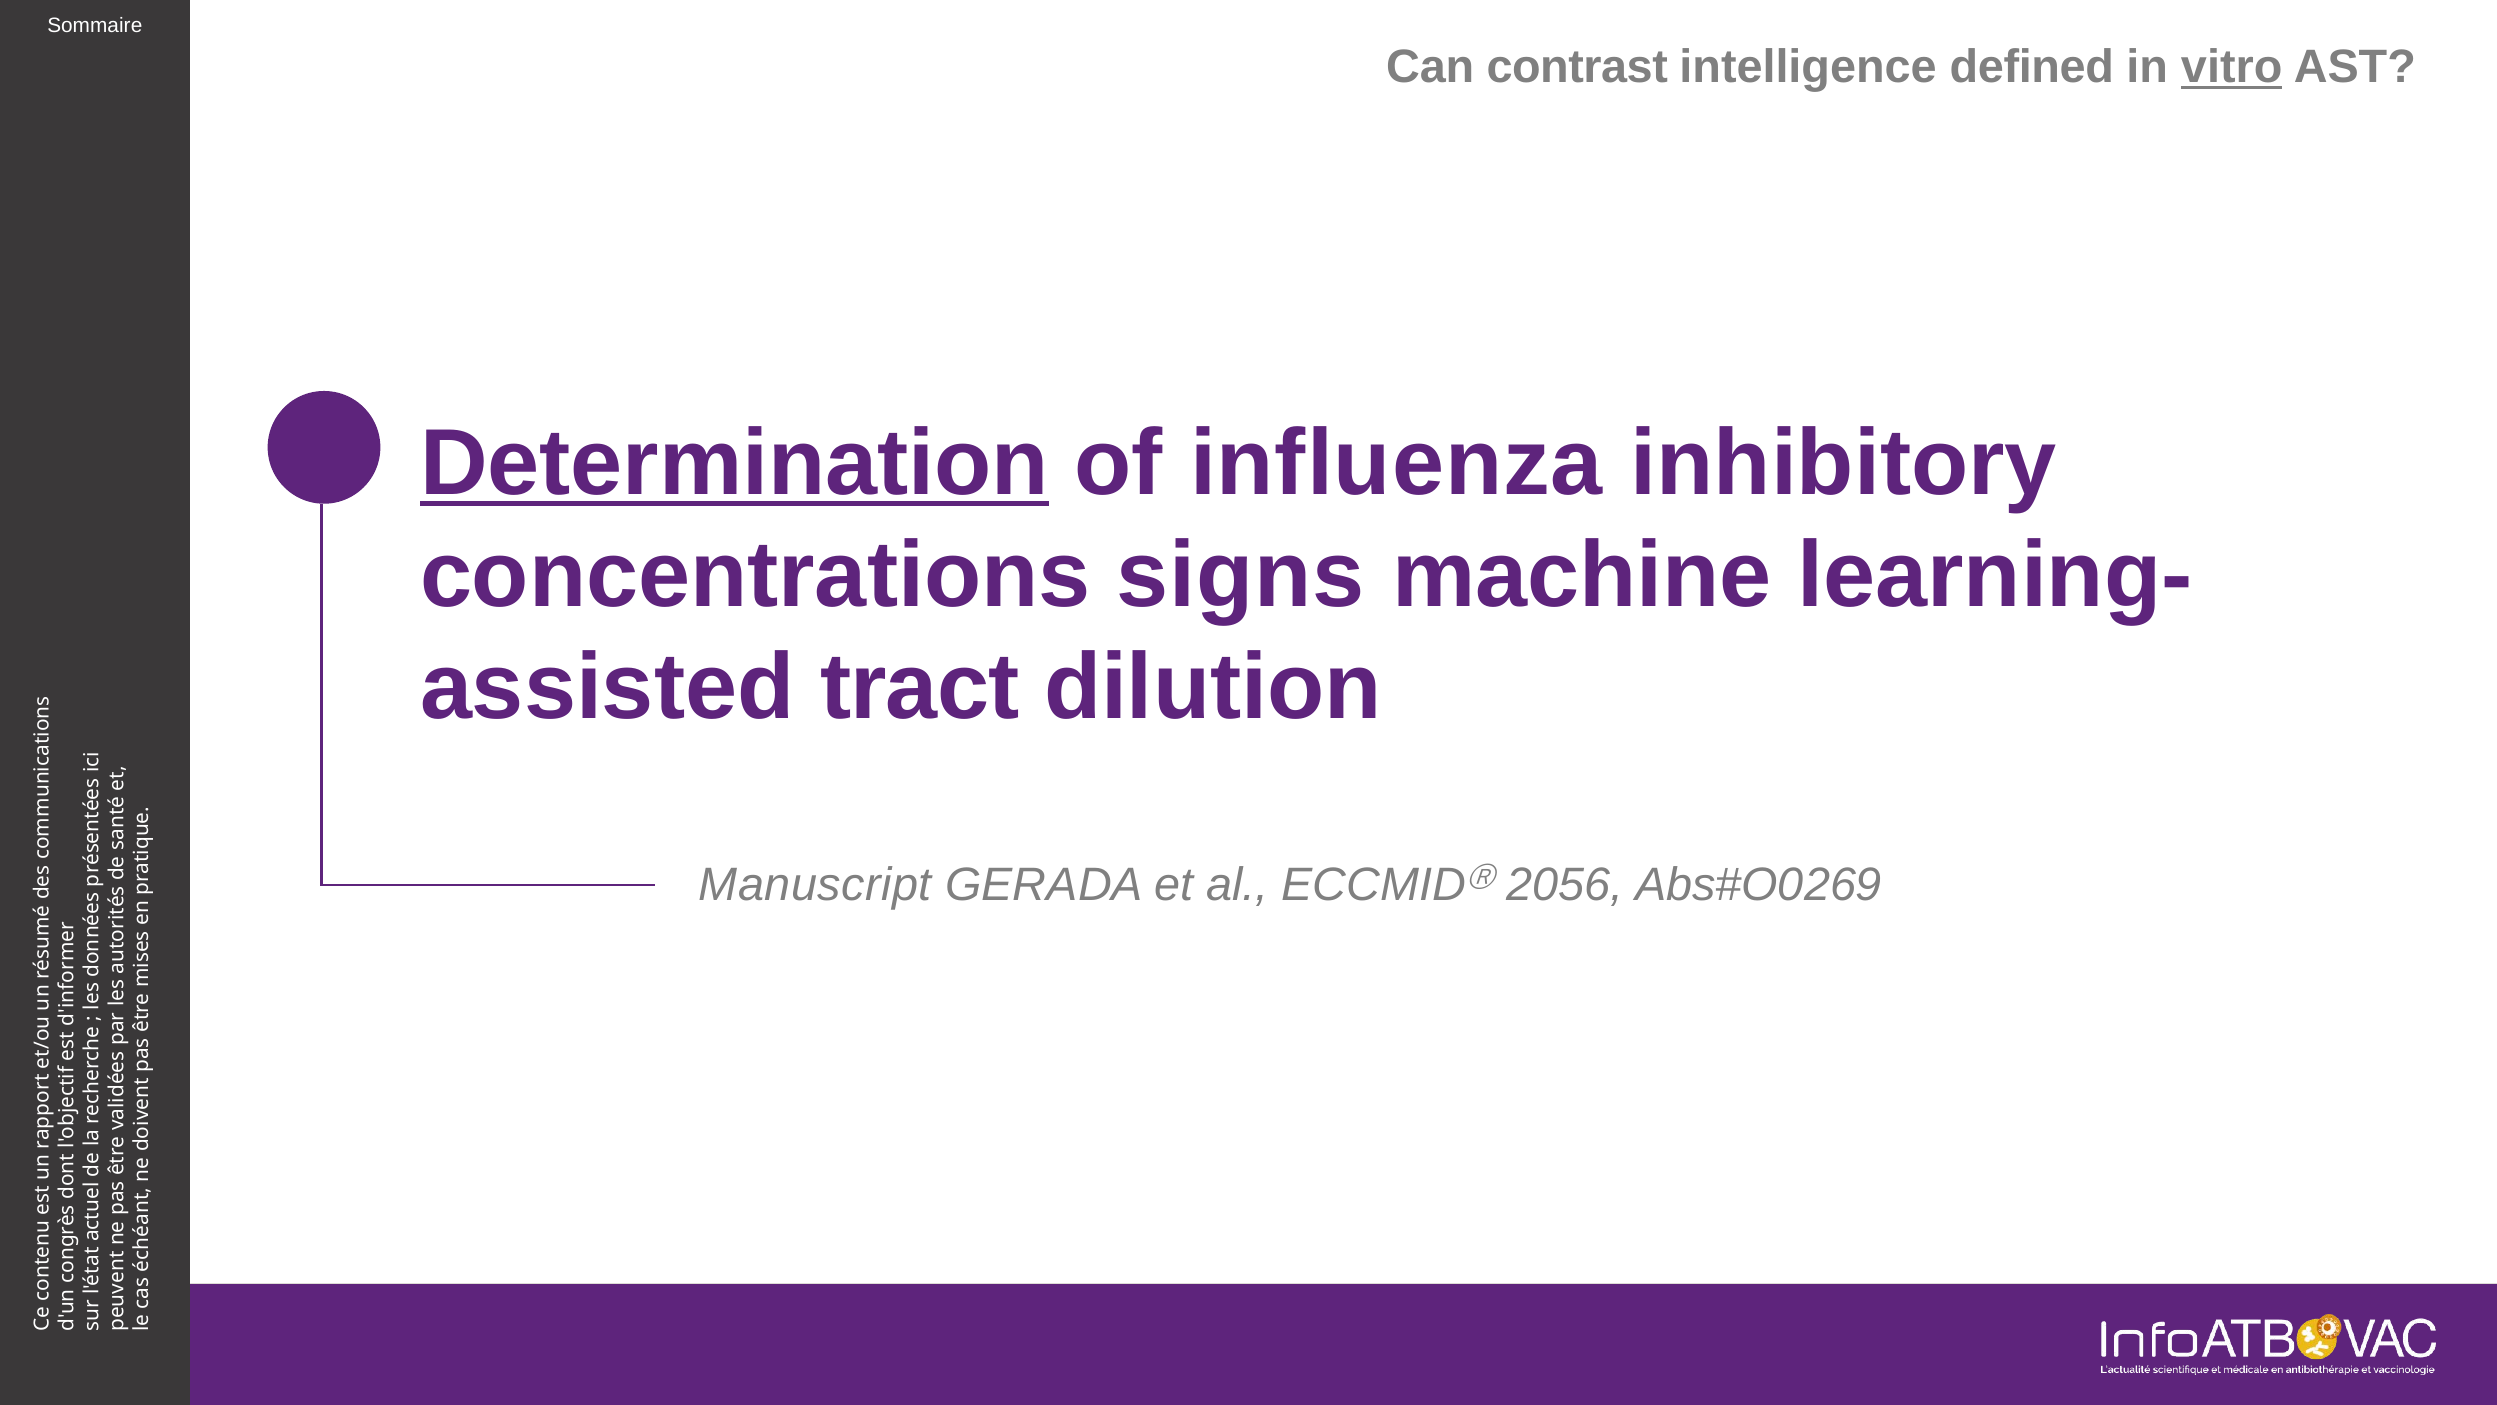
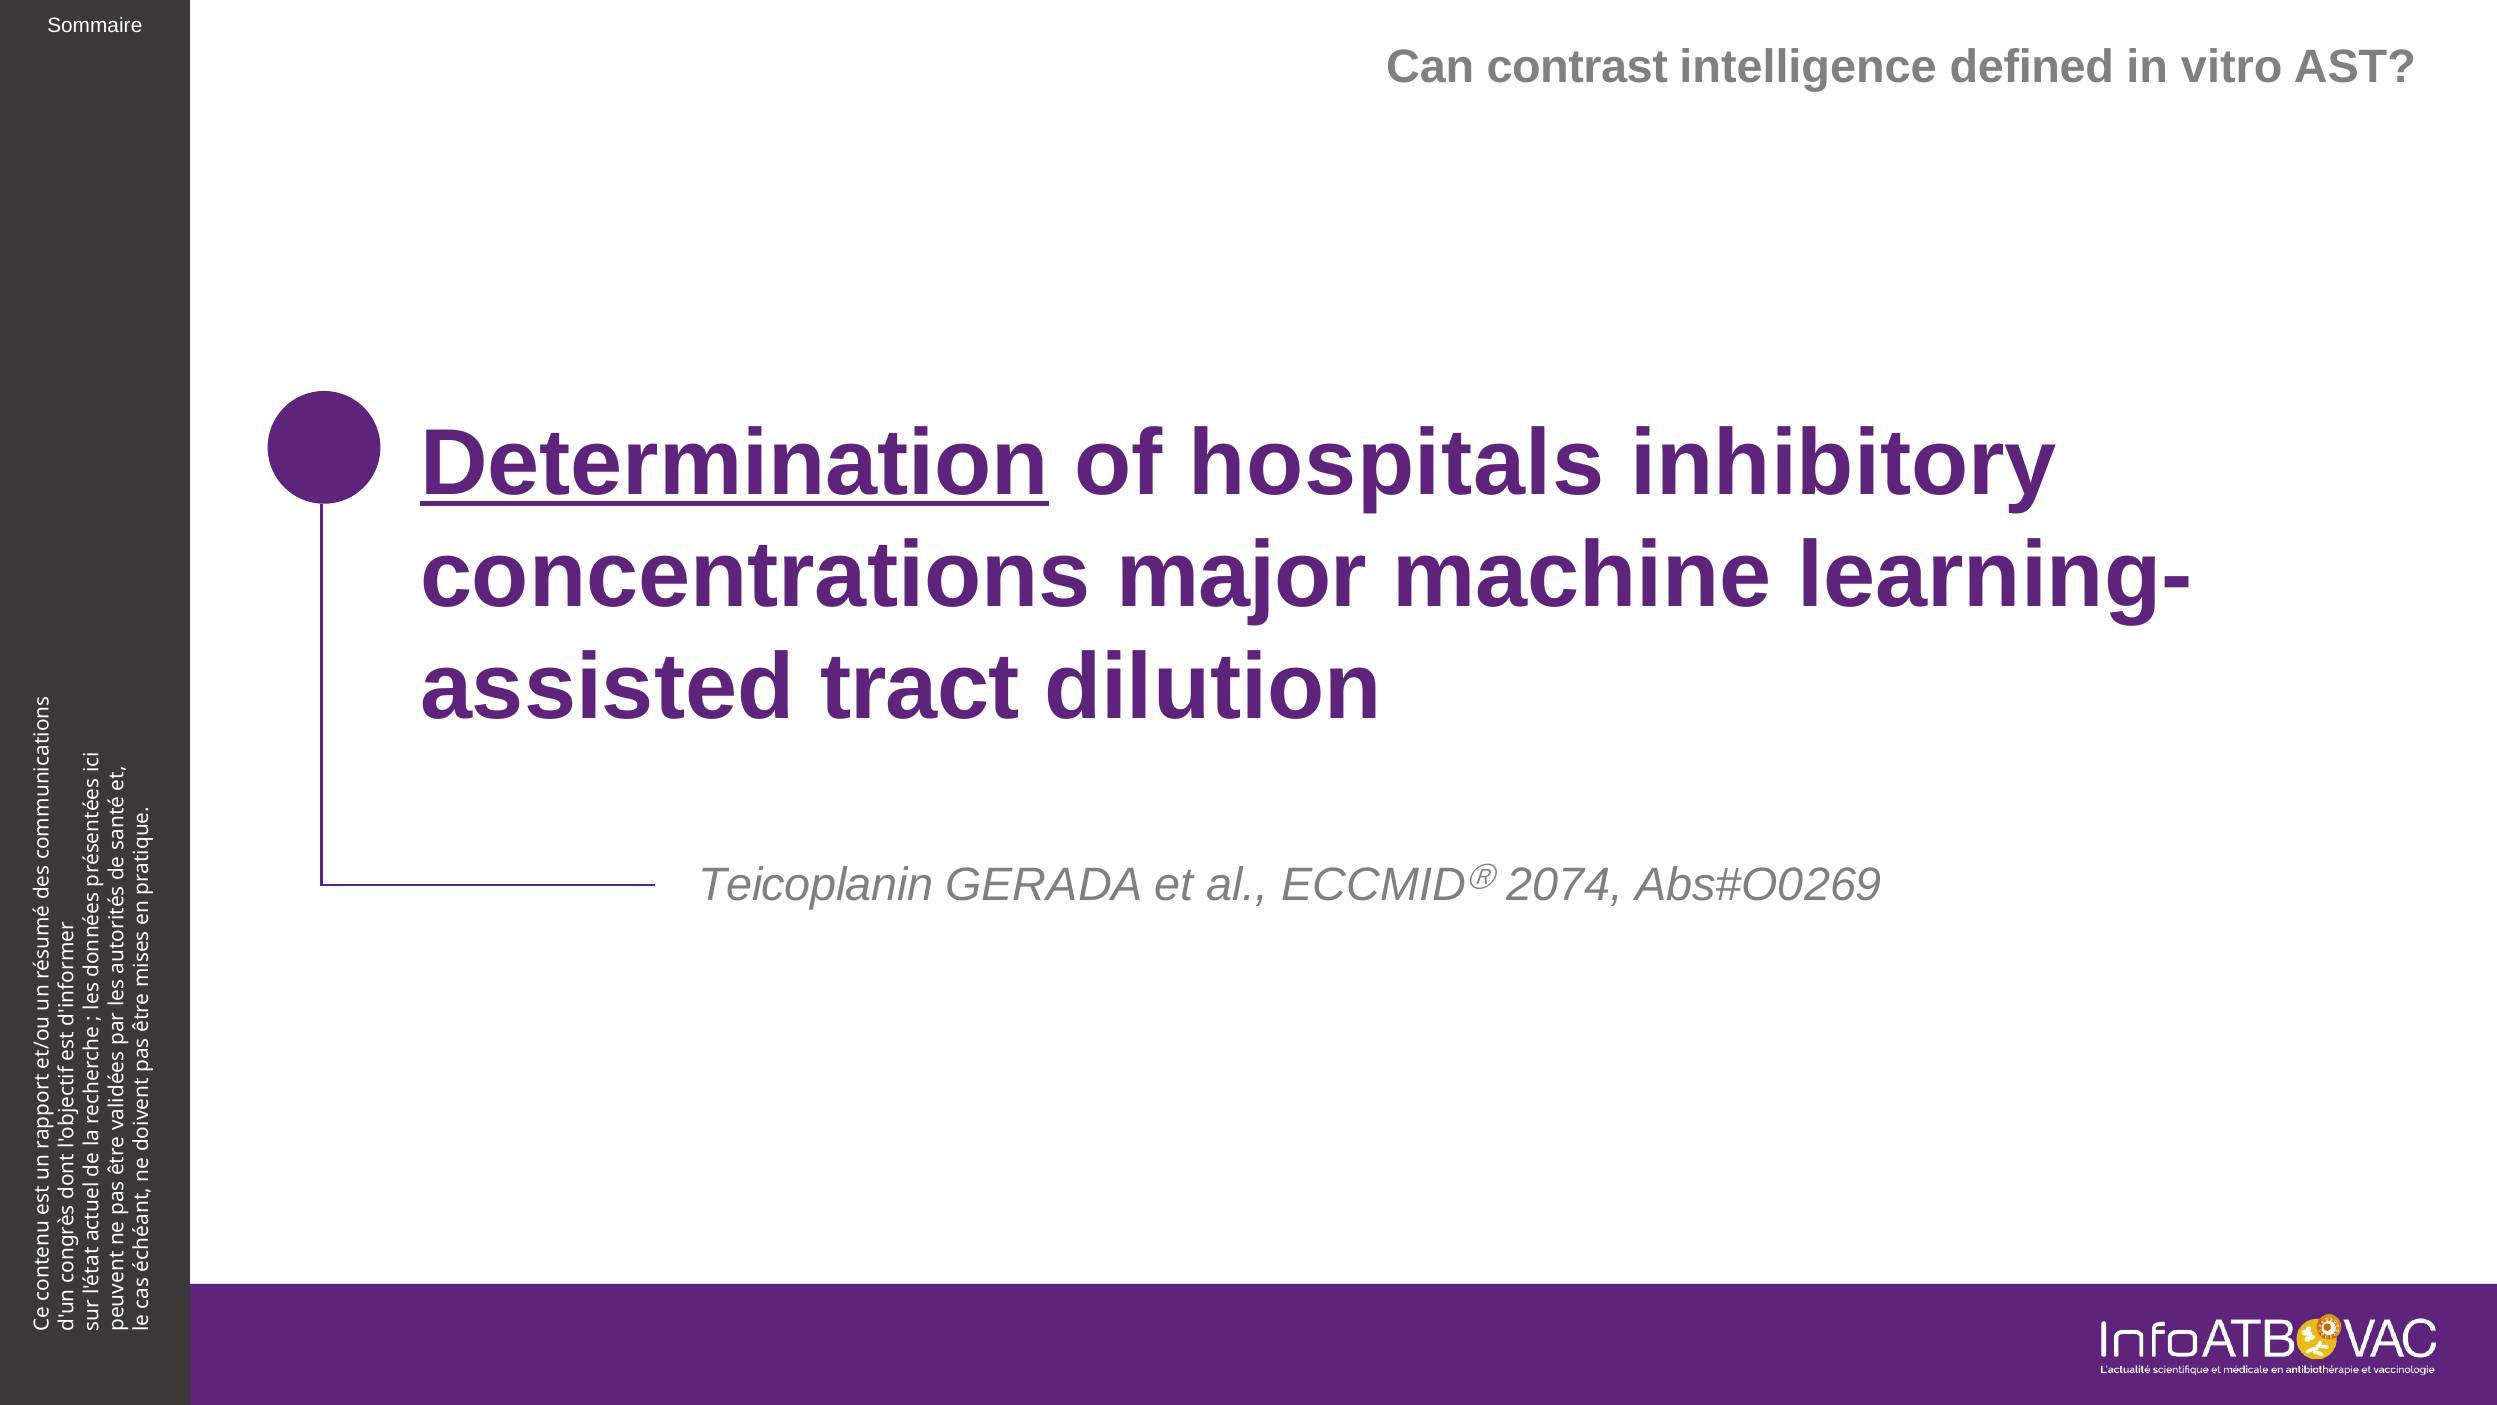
vitro underline: present -> none (2232, 67)
influenza: influenza -> hospitals (1397, 463)
signs: signs -> major (1242, 575)
Manuscript: Manuscript -> Teicoplanin (816, 885)
2056: 2056 -> 2074 (1565, 885)
